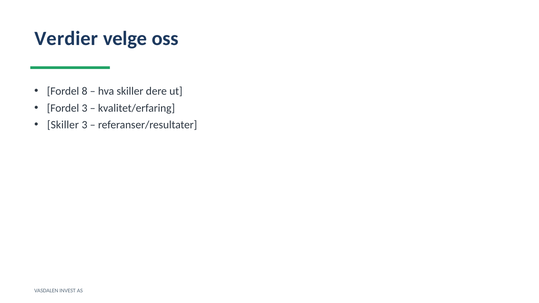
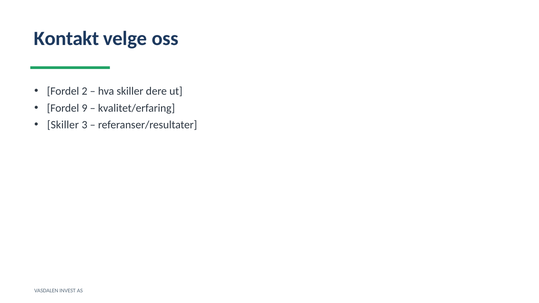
Verdier: Verdier -> Kontakt (67, 38)
8: 8 -> 2 (85, 91)
Fordel 3: 3 -> 9 (85, 108)
